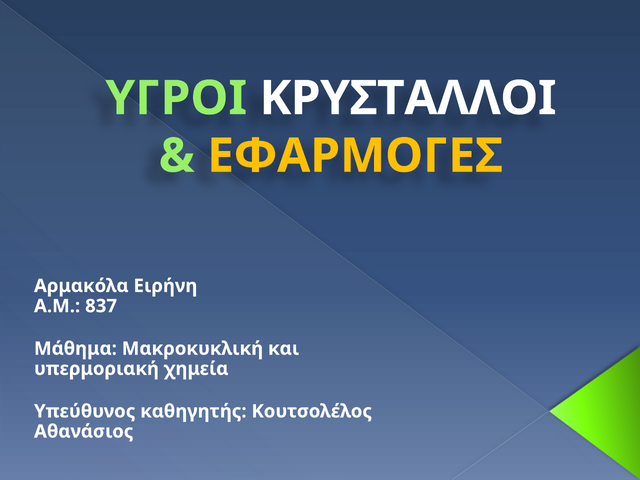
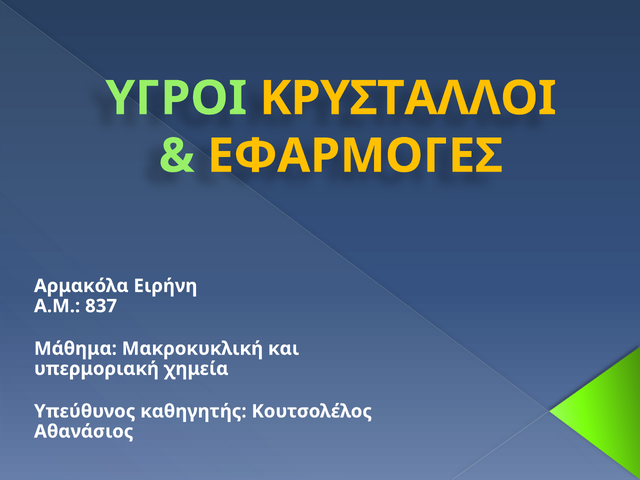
ΚΡΥΣΤΑΛΛΟΙ colour: white -> yellow (408, 98)
